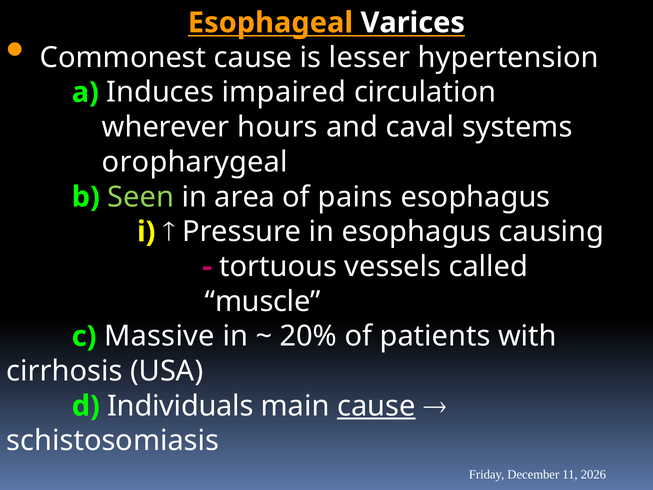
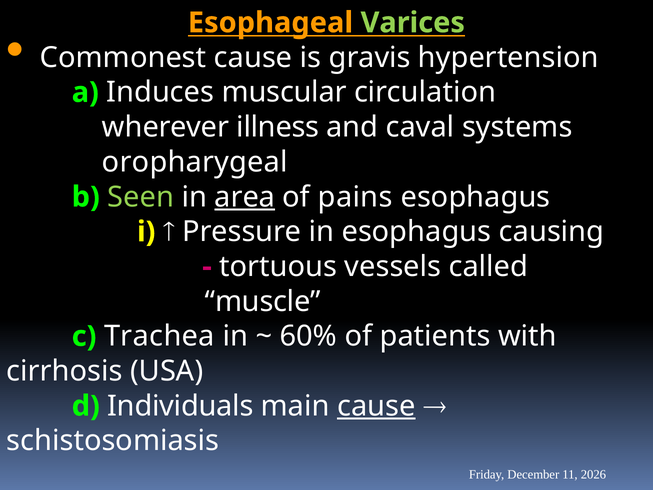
Varices colour: white -> light green (413, 23)
lesser: lesser -> gravis (370, 57)
impaired: impaired -> muscular (284, 92)
hours: hours -> illness (278, 127)
area underline: none -> present (245, 197)
Massive: Massive -> Trachea (159, 336)
20%: 20% -> 60% (308, 336)
